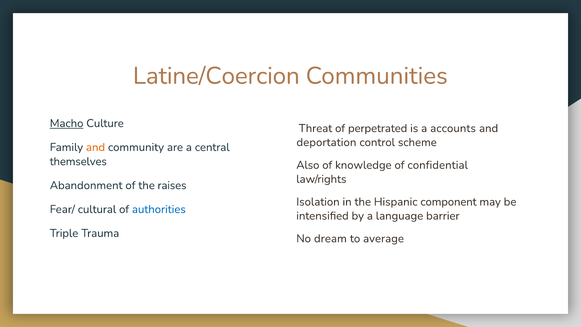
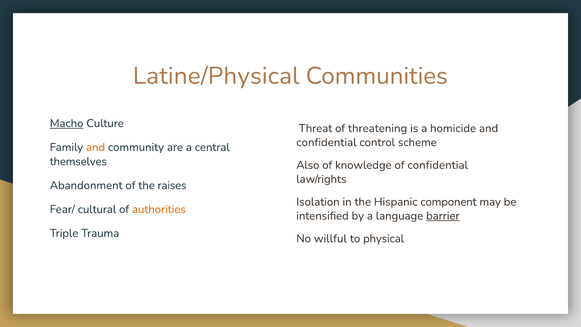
Latine/Coercion: Latine/Coercion -> Latine/Physical (216, 76)
perpetrated: perpetrated -> threatening (378, 128)
accounts: accounts -> homicide (453, 128)
deportation: deportation -> confidential (326, 142)
authorities colour: blue -> orange (159, 209)
barrier underline: none -> present (443, 216)
dream: dream -> willful (330, 238)
average: average -> physical (384, 238)
